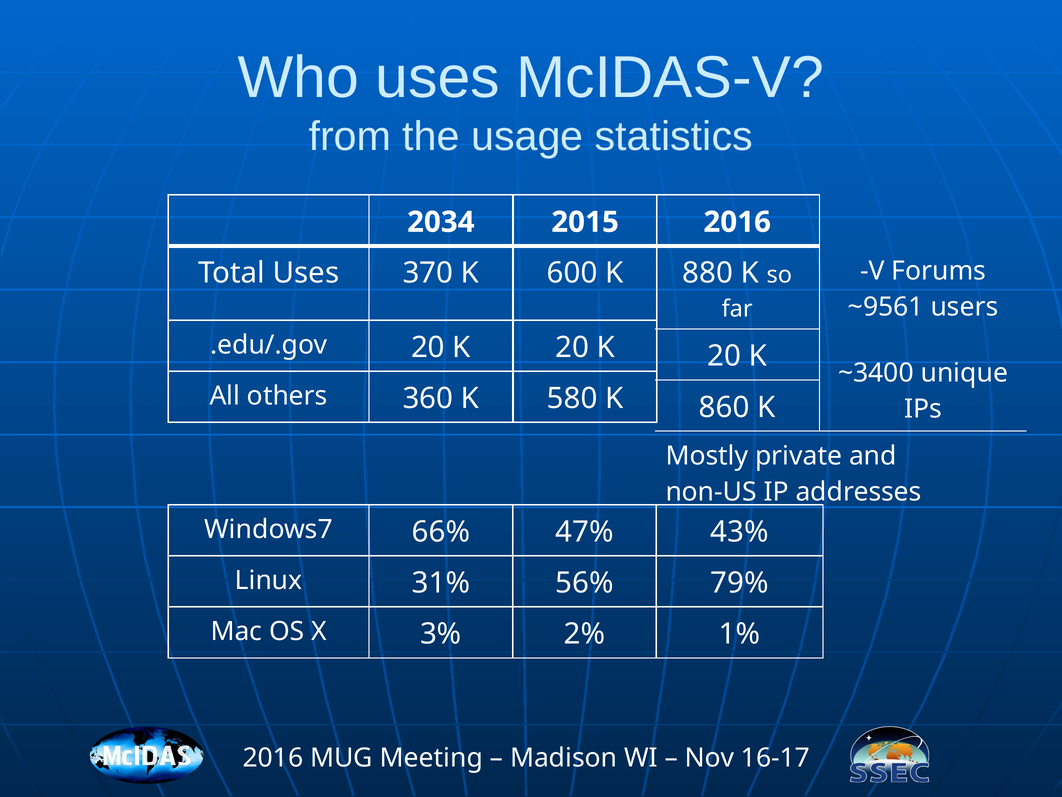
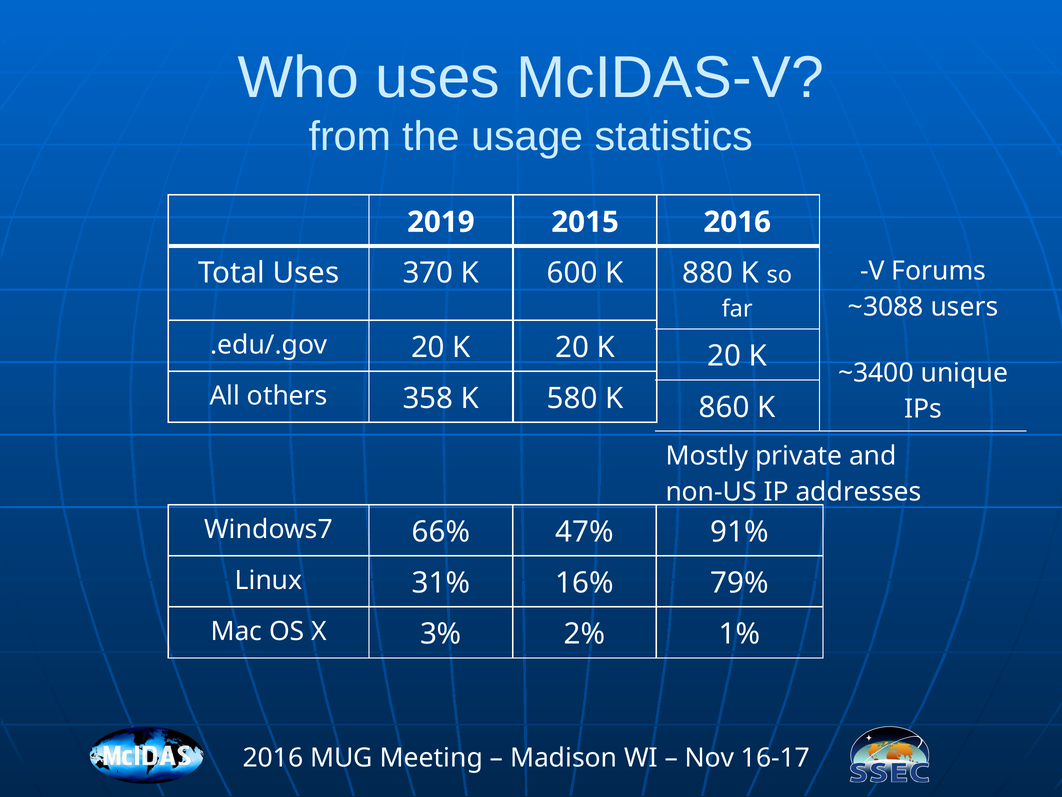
2034: 2034 -> 2019 (441, 222)
~9561: ~9561 -> ~3088 (886, 307)
360: 360 -> 358 (428, 398)
43%: 43% -> 91% (740, 532)
56%: 56% -> 16% (584, 583)
